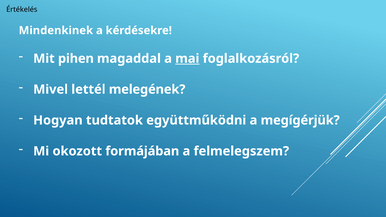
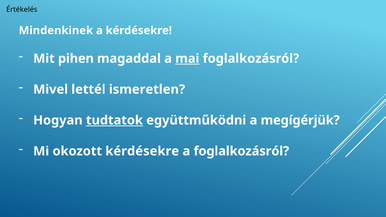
melegének: melegének -> ismeretlen (147, 89)
tudtatok underline: none -> present (114, 120)
okozott formájában: formájában -> kérdésekre (142, 151)
a felmelegszem: felmelegszem -> foglalkozásról (241, 151)
